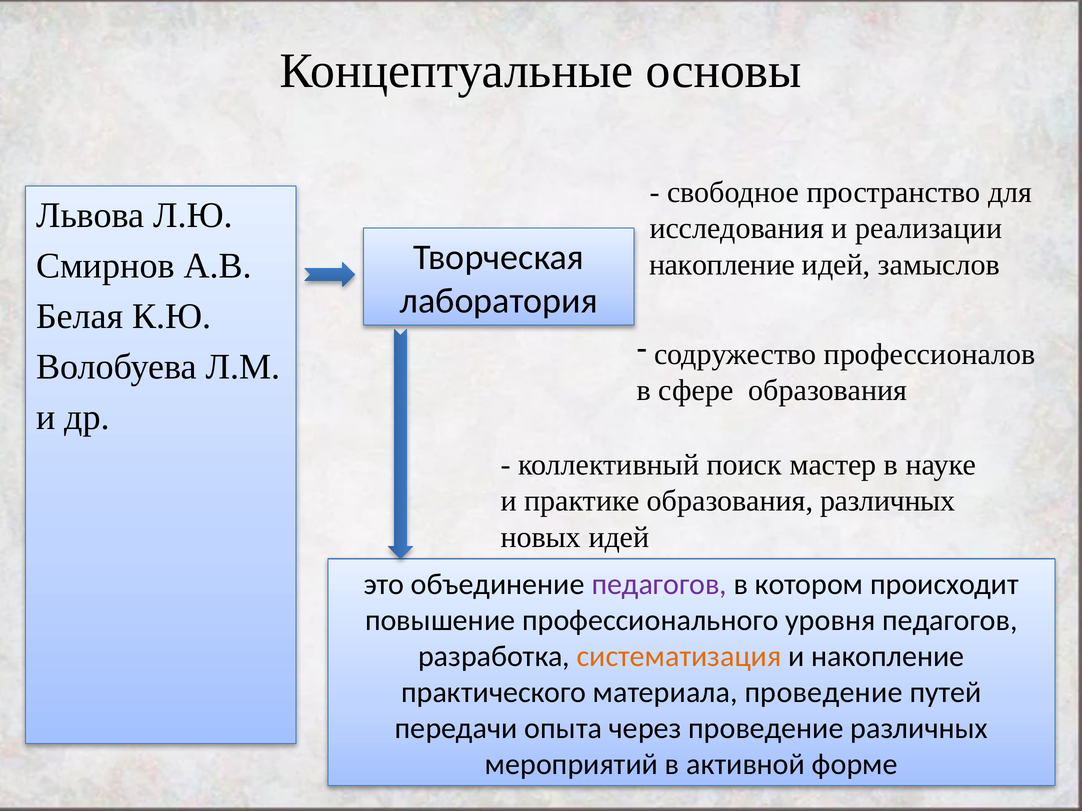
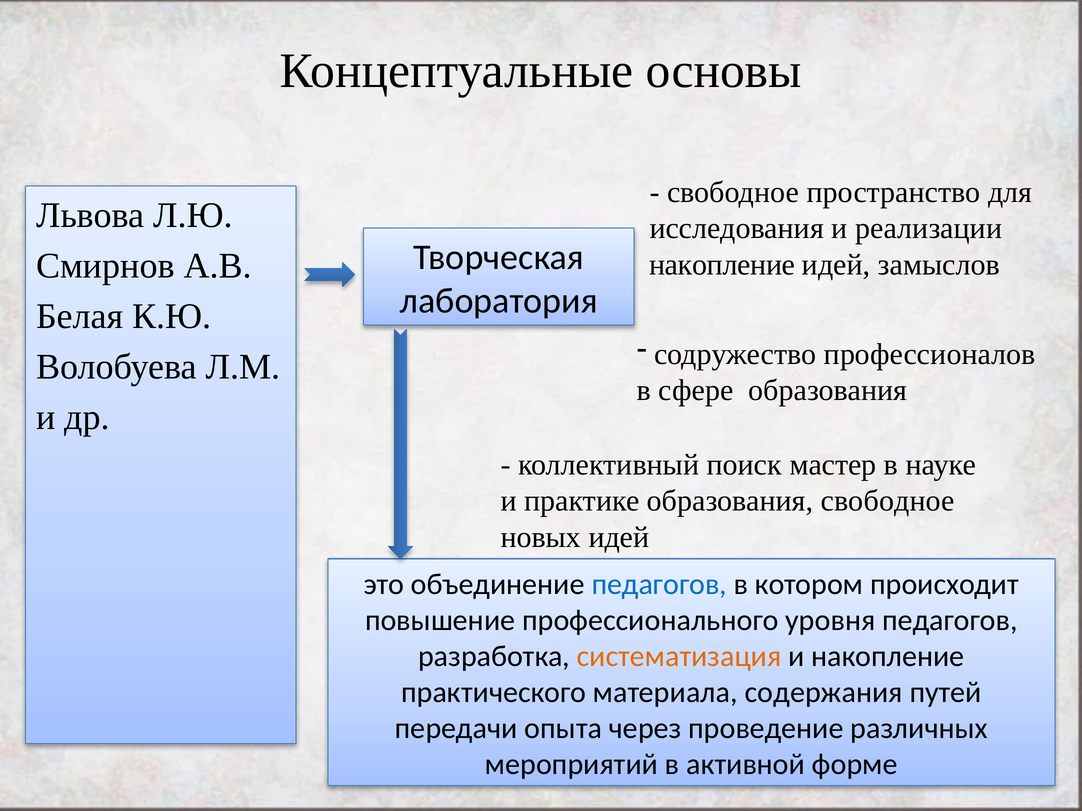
образования различных: различных -> свободное (887, 501)
педагогов colour: purple -> blue (659, 585)
материала проведение: проведение -> содержания (824, 693)
